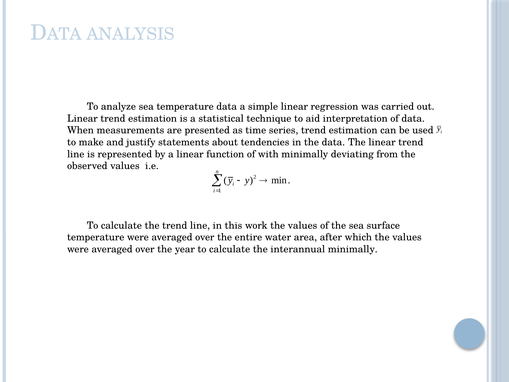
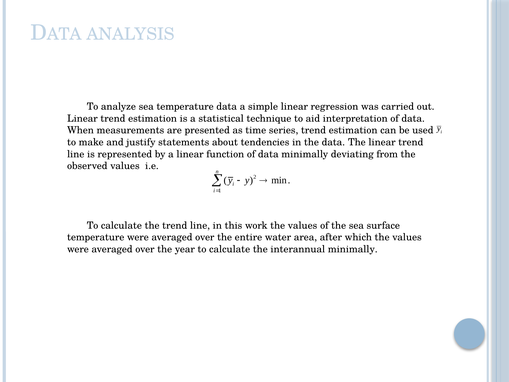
function of with: with -> data (268, 154)
